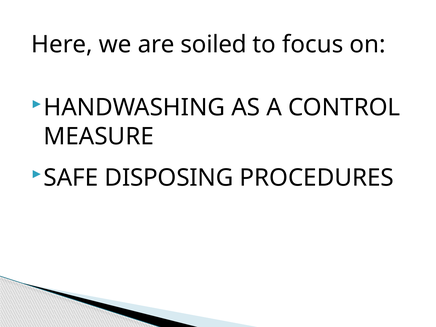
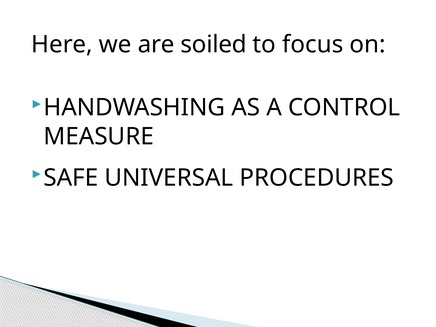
DISPOSING: DISPOSING -> UNIVERSAL (169, 178)
